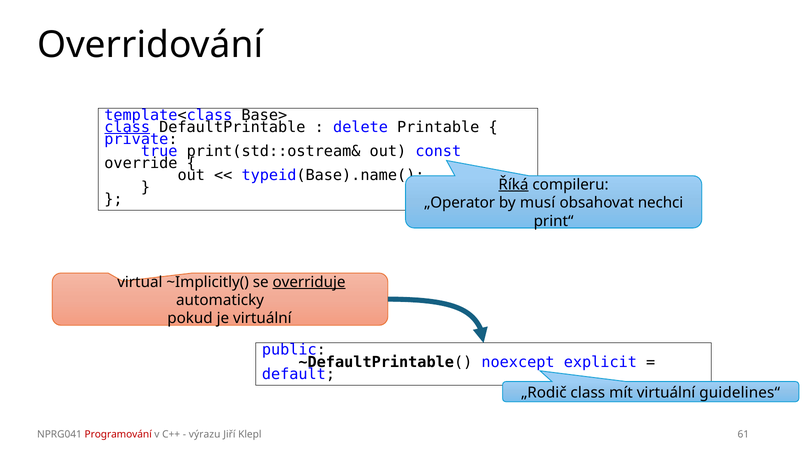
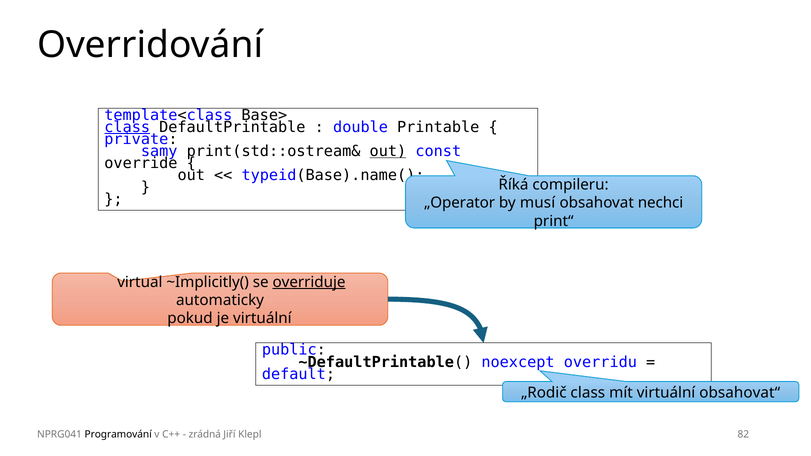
delete: delete -> double (361, 127)
true: true -> samy (159, 151)
out underline: none -> present (388, 151)
Říká underline: present -> none (513, 185)
explicit: explicit -> overridu (600, 362)
guidelines“: guidelines“ -> obsahovat“ (740, 393)
Programování colour: red -> black (118, 435)
výrazu: výrazu -> zrádná (205, 435)
61: 61 -> 82 (743, 435)
